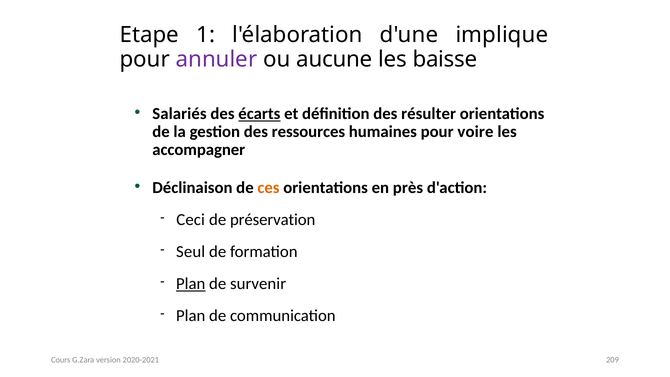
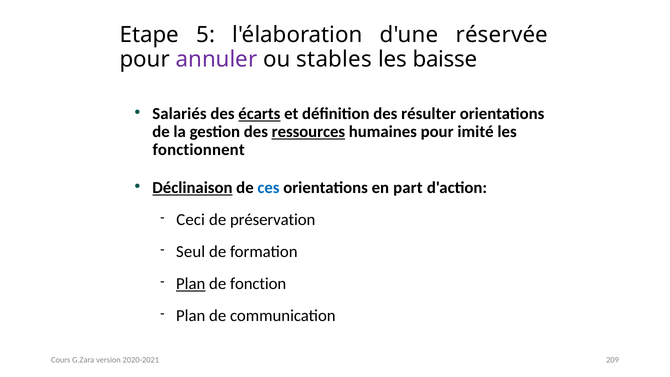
1: 1 -> 5 (206, 35)
implique: implique -> réservée (502, 35)
aucune: aucune -> stables (334, 59)
ressources underline: none -> present (308, 132)
voire: voire -> imité (476, 132)
accompagner: accompagner -> fonctionnent (199, 150)
Déclinaison underline: none -> present (192, 188)
ces colour: orange -> blue (268, 188)
près: près -> part (408, 188)
survenir: survenir -> fonction (258, 284)
